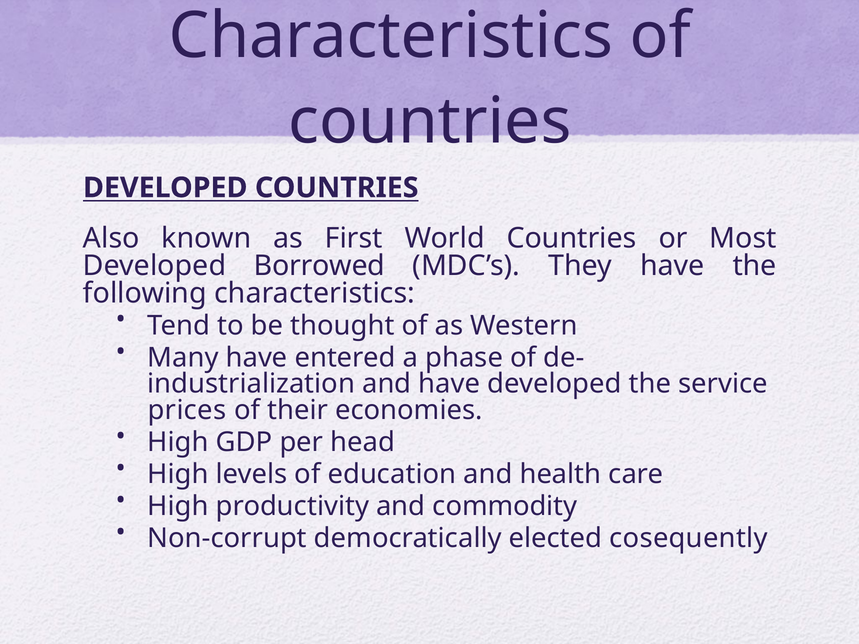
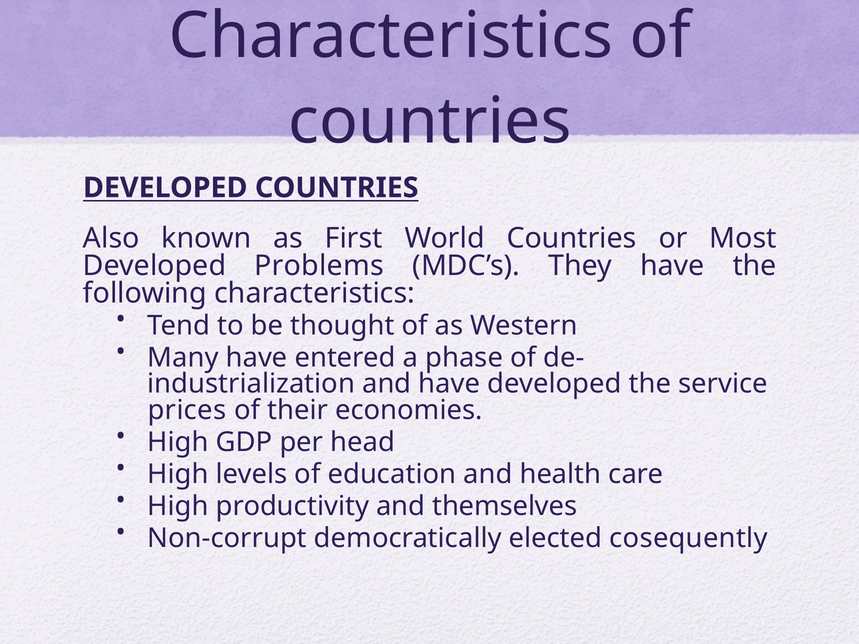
Borrowed: Borrowed -> Problems (319, 266)
commodity: commodity -> themselves (505, 506)
